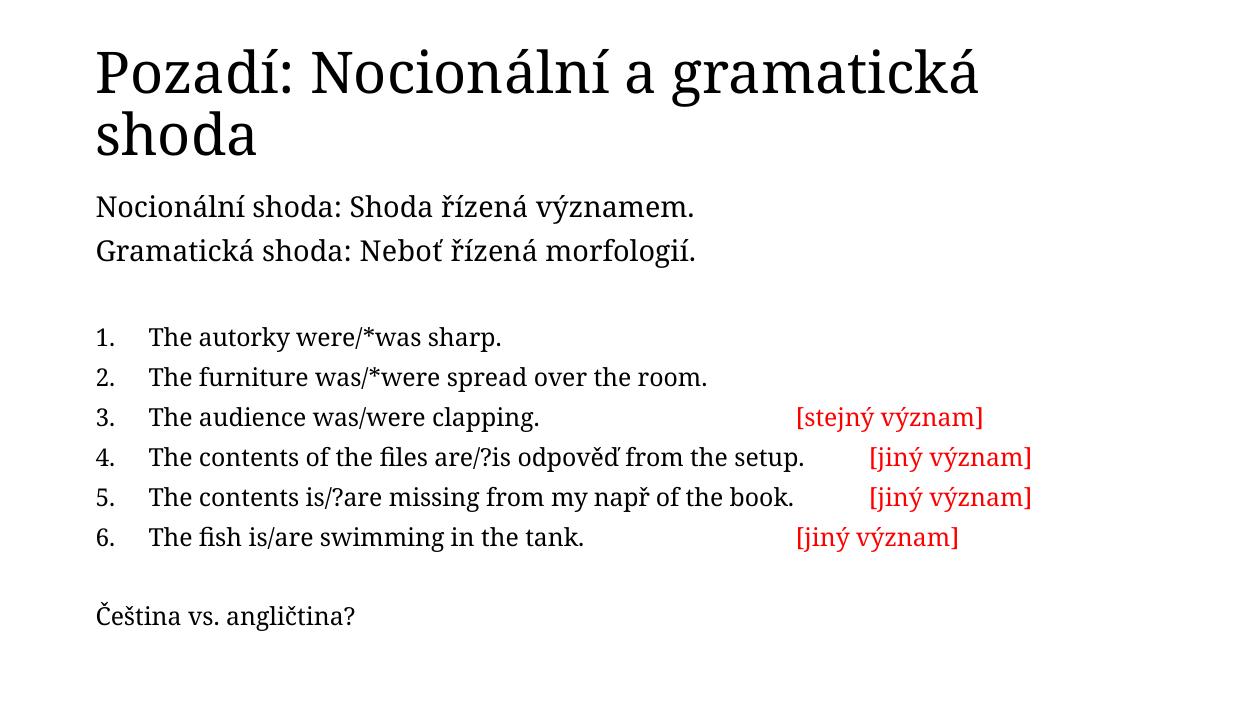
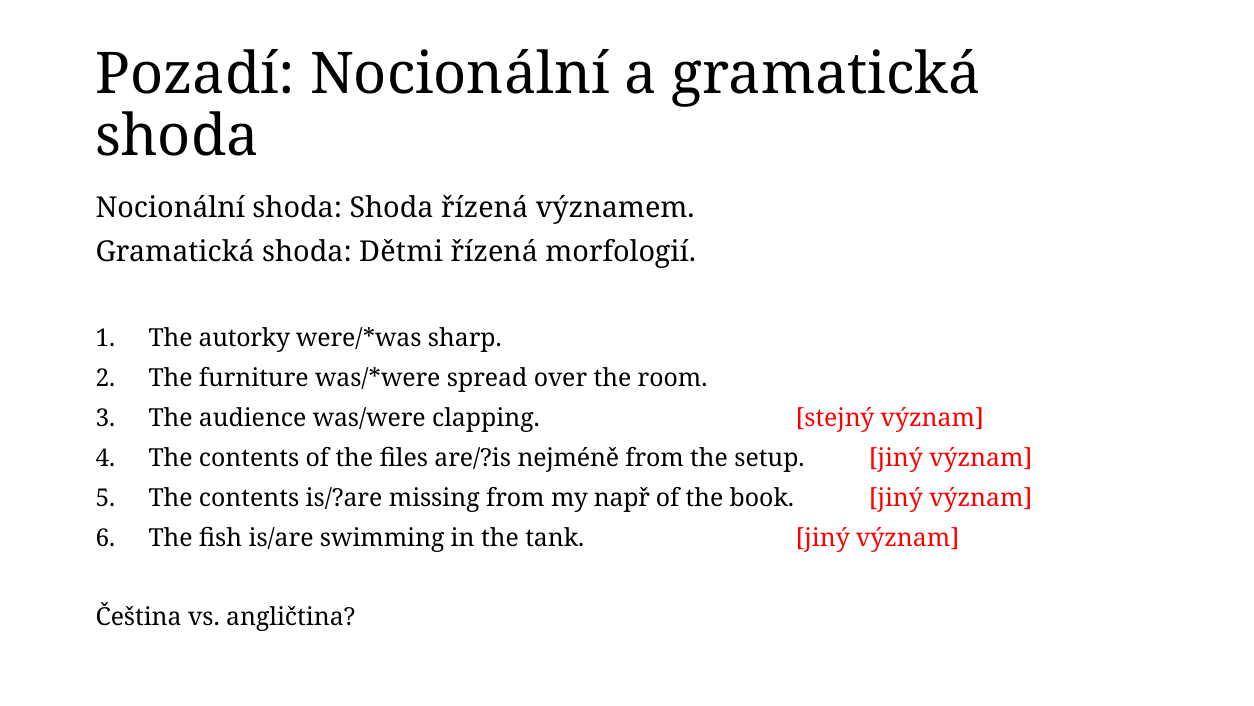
Neboť: Neboť -> Dětmi (401, 252)
odpověď: odpověď -> nejméně (568, 458)
